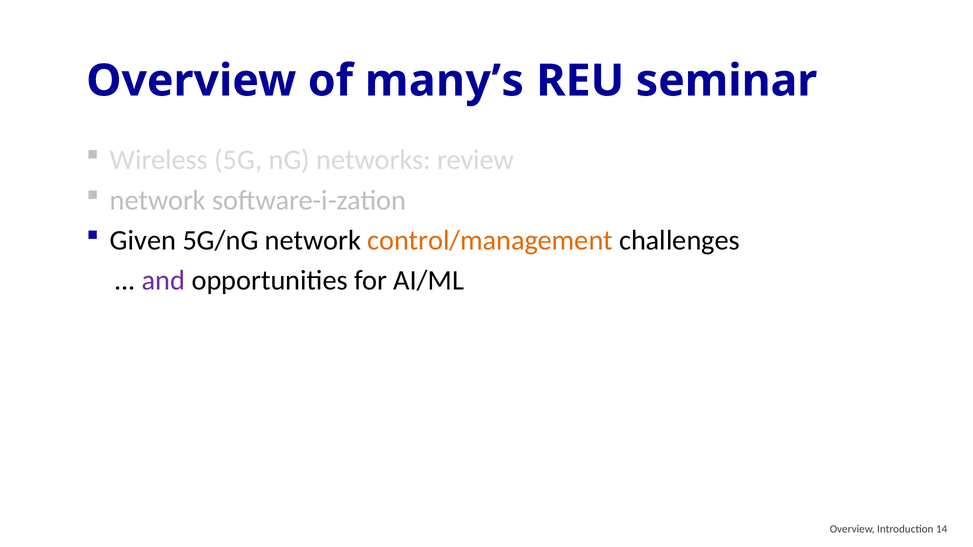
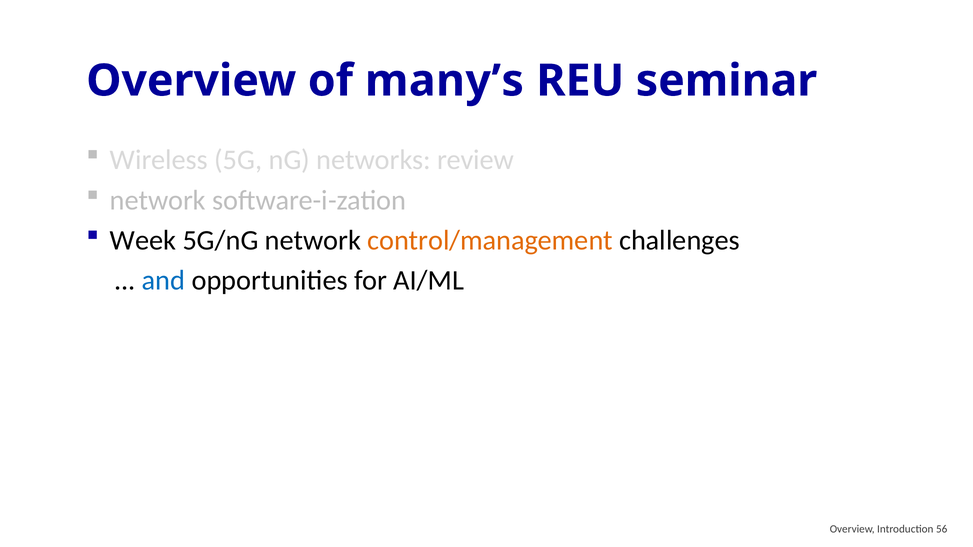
Given: Given -> Week (143, 241)
and colour: purple -> blue (164, 281)
14: 14 -> 56 (942, 529)
